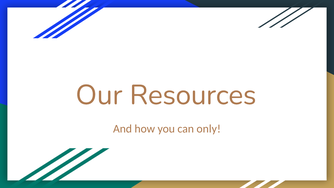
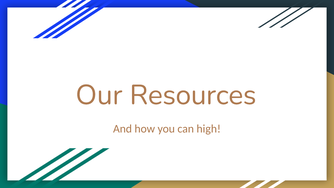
only: only -> high (209, 129)
